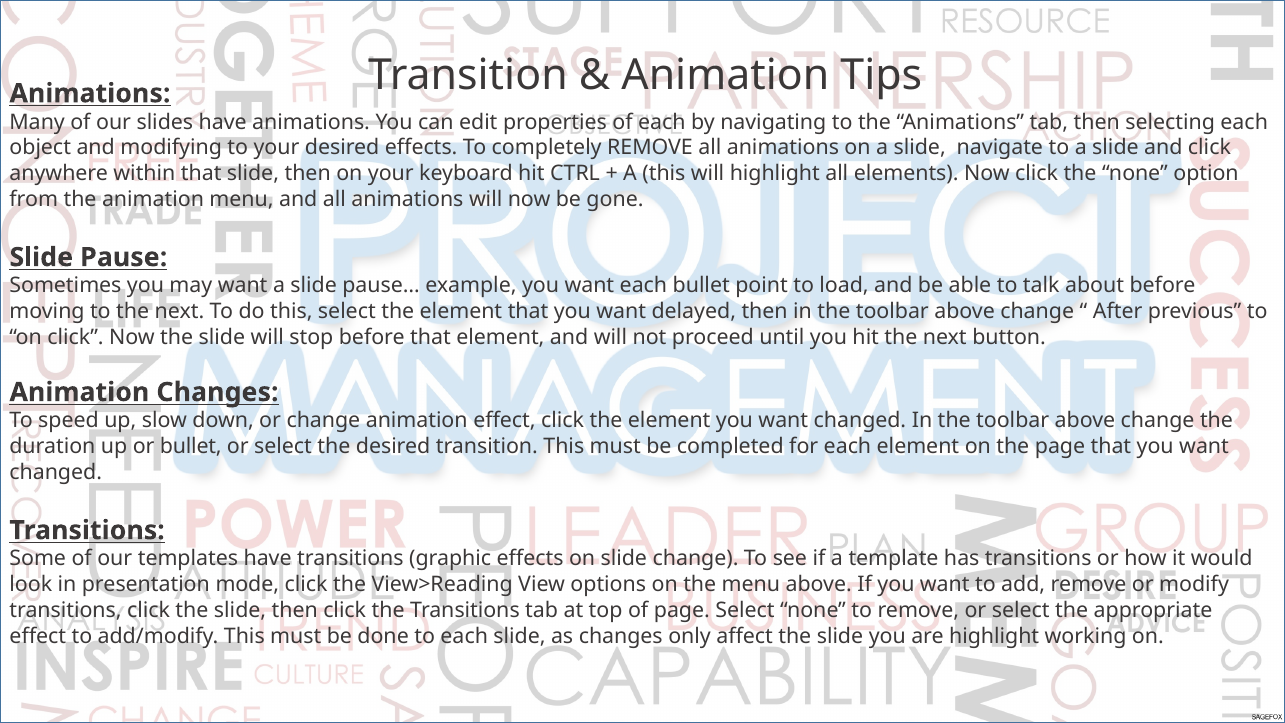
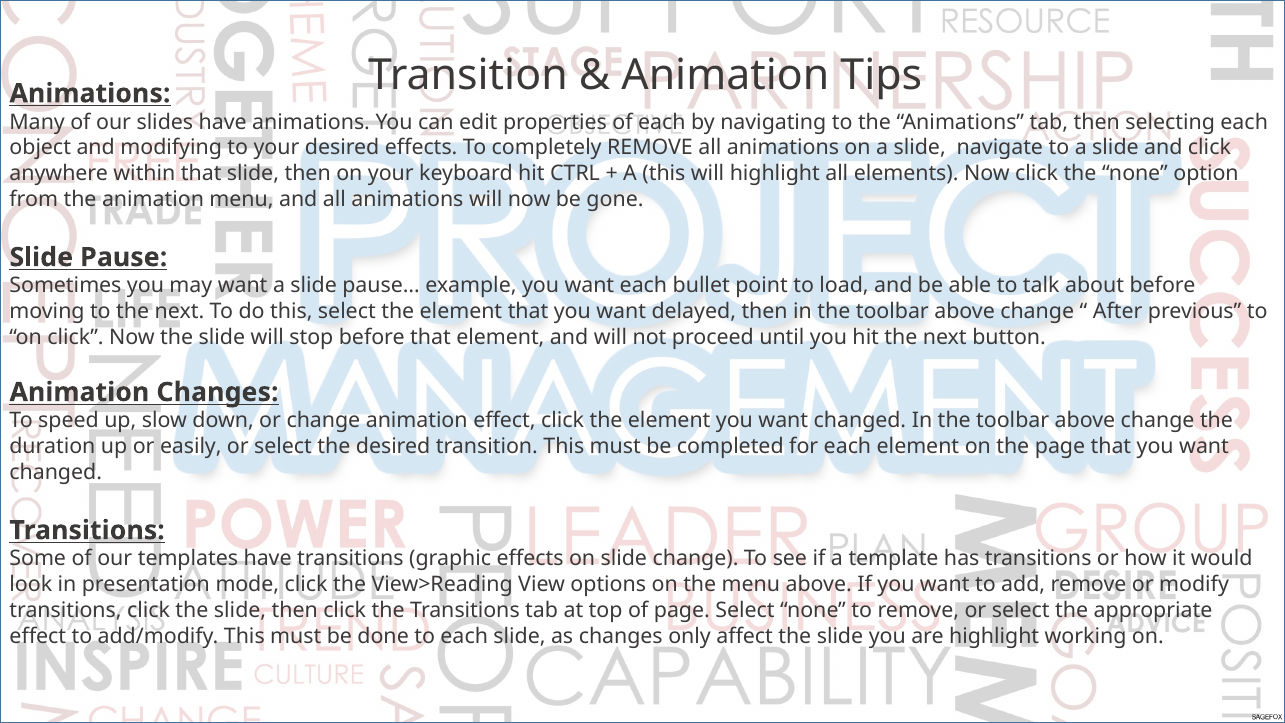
or bullet: bullet -> easily (191, 446)
